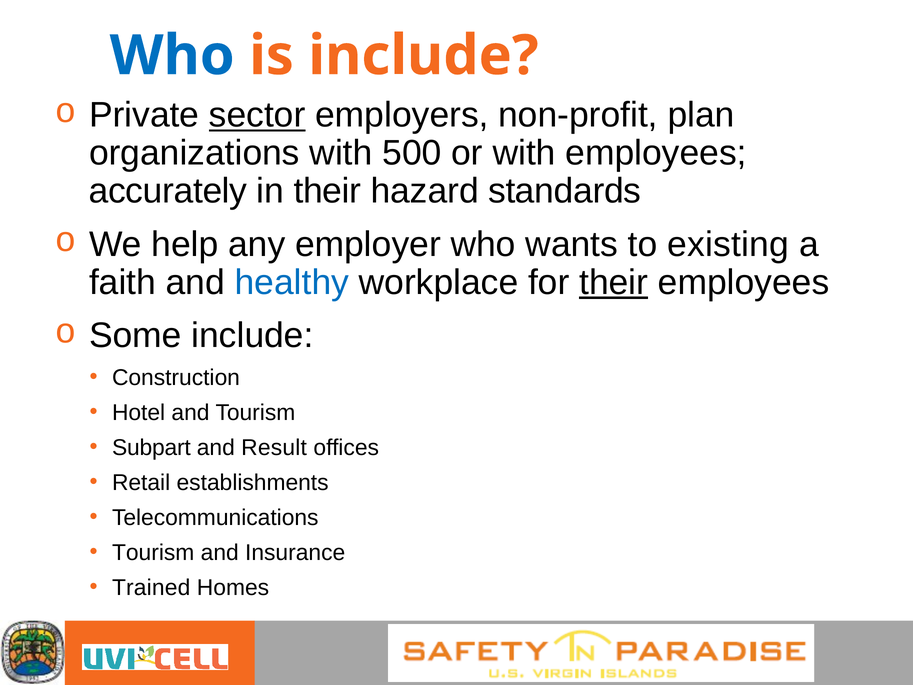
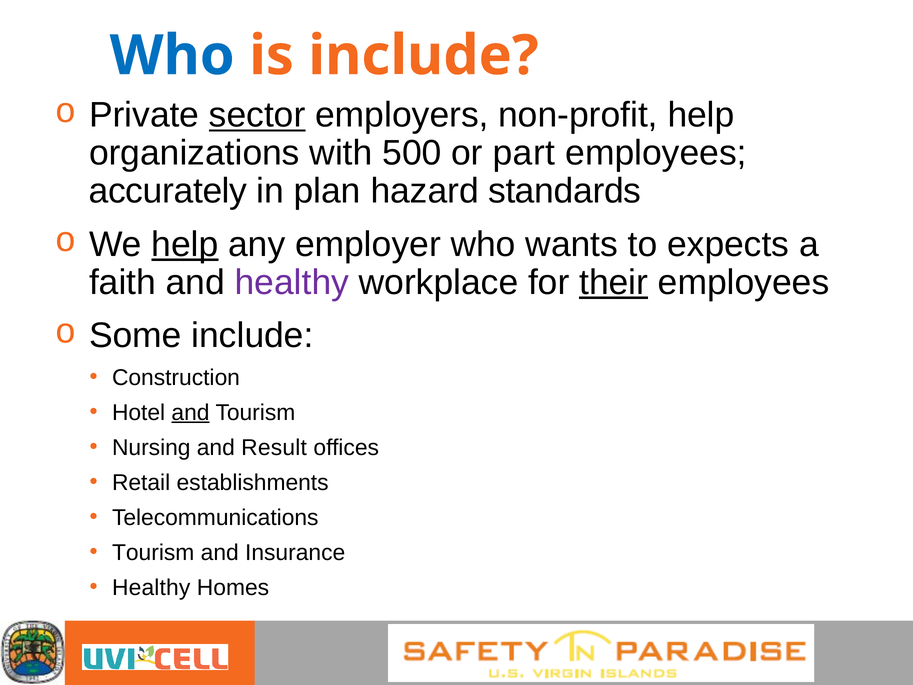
non-profit plan: plan -> help (701, 115)
or with: with -> part (524, 153)
in their: their -> plan (327, 191)
help underline: none -> present (185, 244)
existing: existing -> expects (728, 244)
healthy colour: blue -> purple (292, 282)
and underline: none -> present (190, 412)
Subpart: Subpart -> Nursing (151, 447)
Trained: Trained -> Healthy (151, 587)
